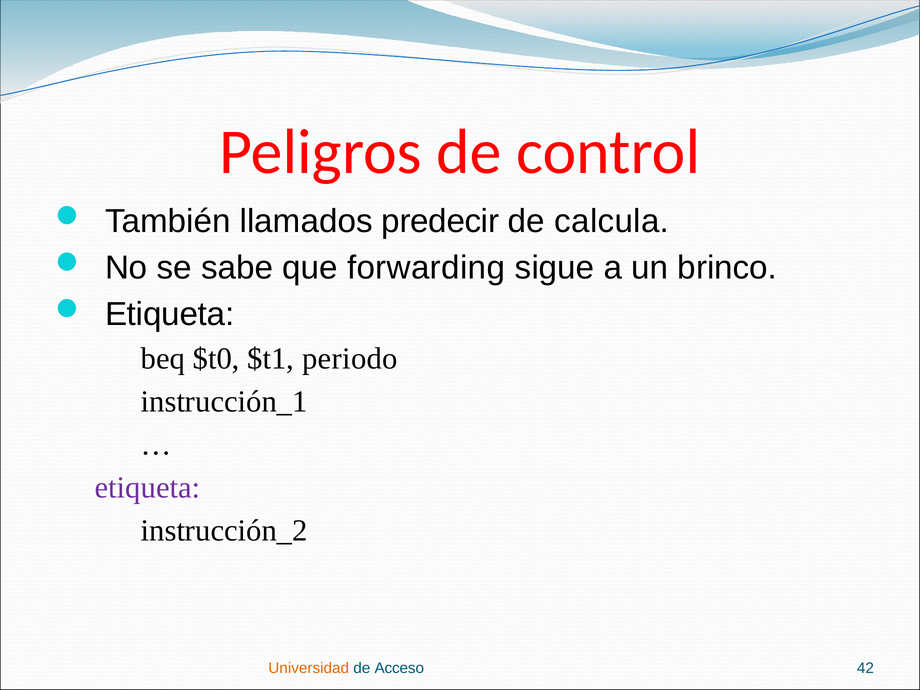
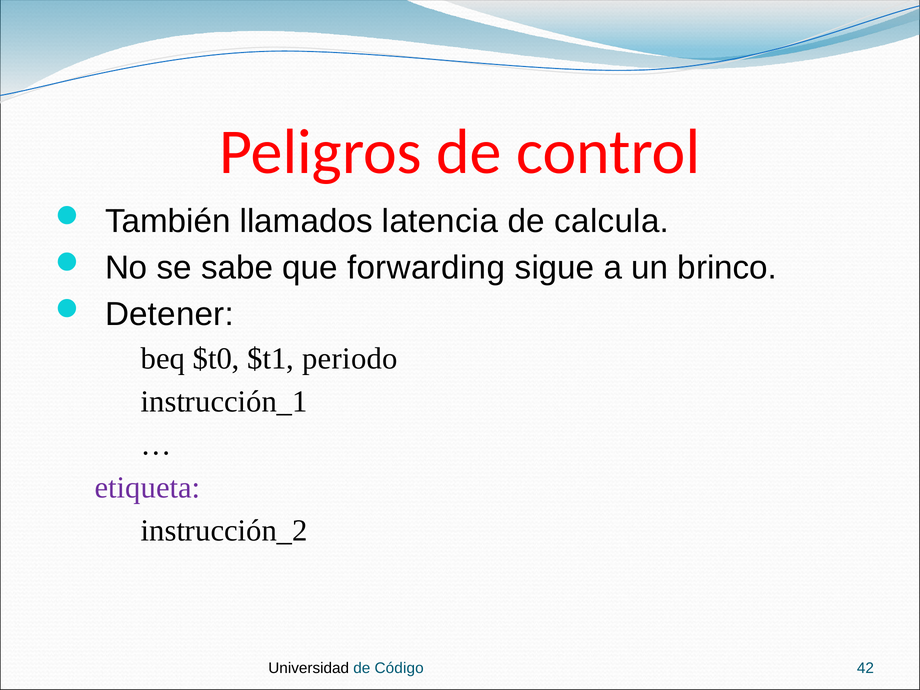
predecir: predecir -> latencia (440, 222)
Etiqueta: Etiqueta -> Detener (169, 314)
Universidad colour: orange -> black (309, 668)
Acceso: Acceso -> Código (399, 668)
